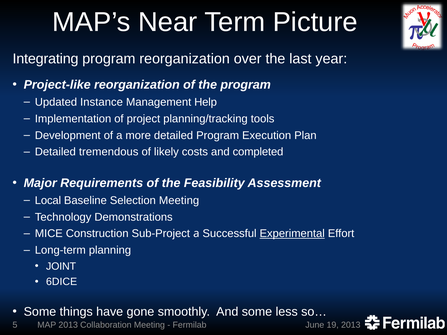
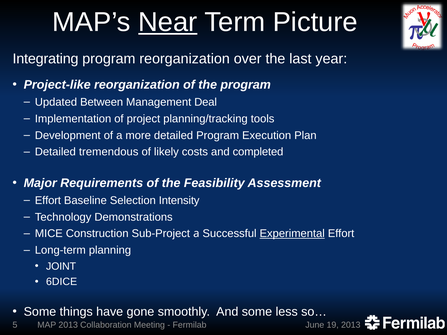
Near underline: none -> present (168, 22)
Instance: Instance -> Between (102, 102)
Help: Help -> Deal (206, 102)
Local: Local -> Effort (48, 201)
Selection Meeting: Meeting -> Intensity (179, 201)
